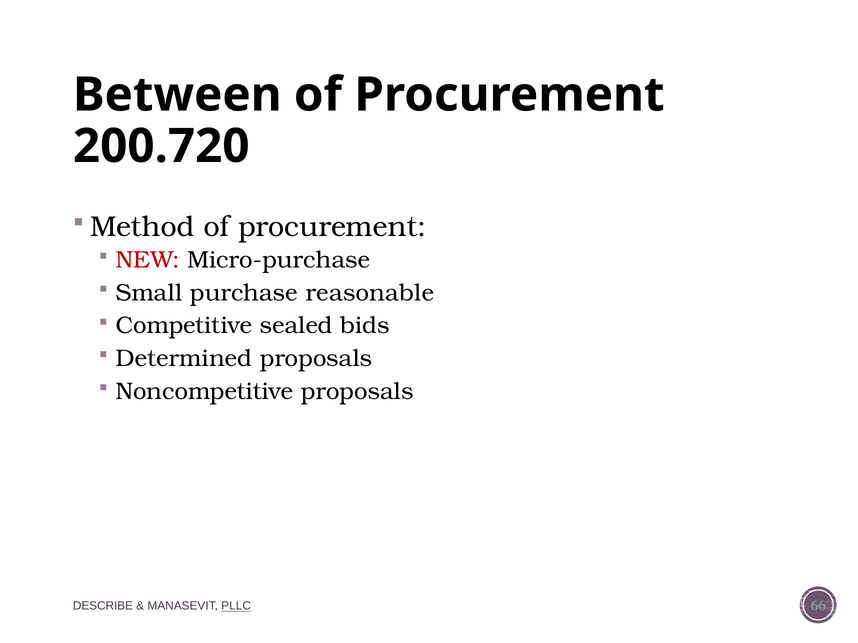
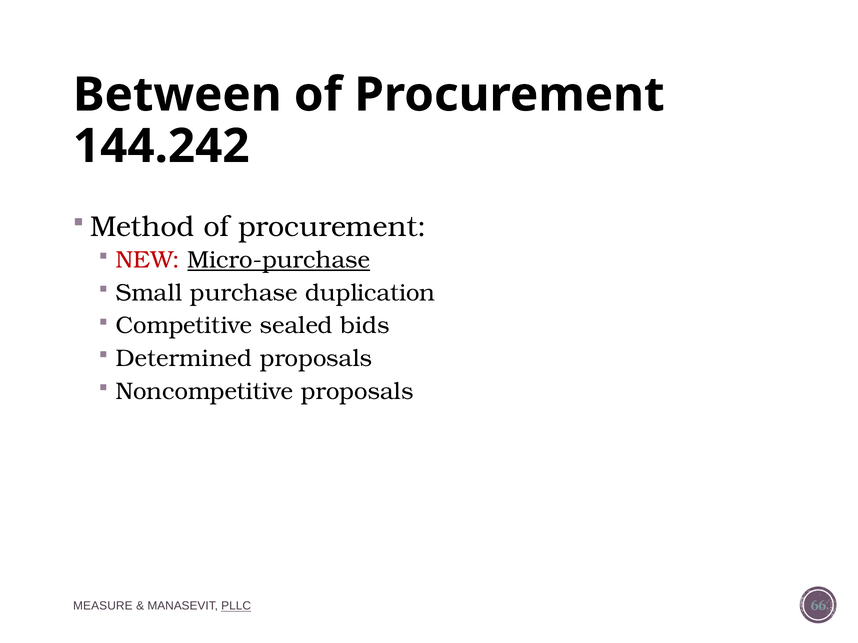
200.720: 200.720 -> 144.242 (161, 146)
Micro-purchase underline: none -> present (279, 260)
reasonable: reasonable -> duplication (370, 293)
DESCRIBE: DESCRIBE -> MEASURE (103, 606)
